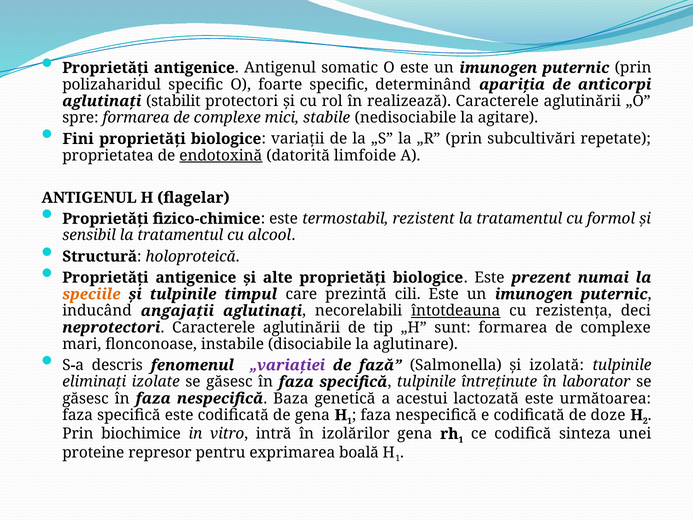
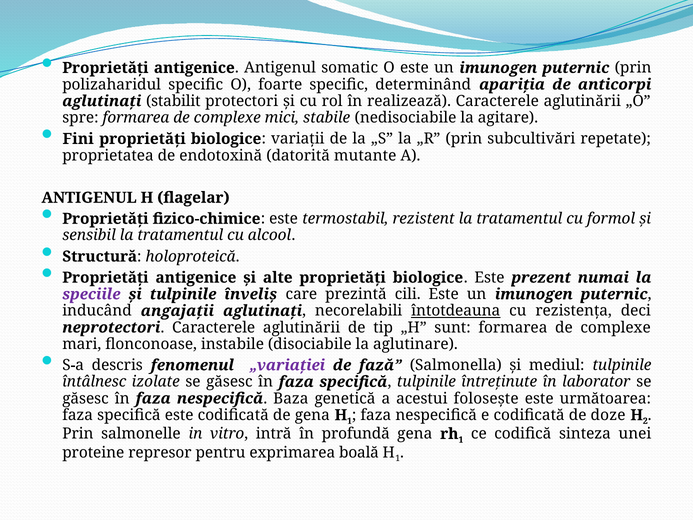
endotoxină underline: present -> none (221, 155)
limfoide: limfoide -> mutante (365, 155)
speciile colour: orange -> purple (91, 294)
timpul: timpul -> înveliş (251, 294)
izolată: izolată -> mediul (557, 365)
eliminaţi: eliminaţi -> întâlnesc (94, 382)
lactozată: lactozată -> foloseşte (486, 398)
biochimice: biochimice -> salmonelle (141, 434)
izolărilor: izolărilor -> profundă (356, 434)
